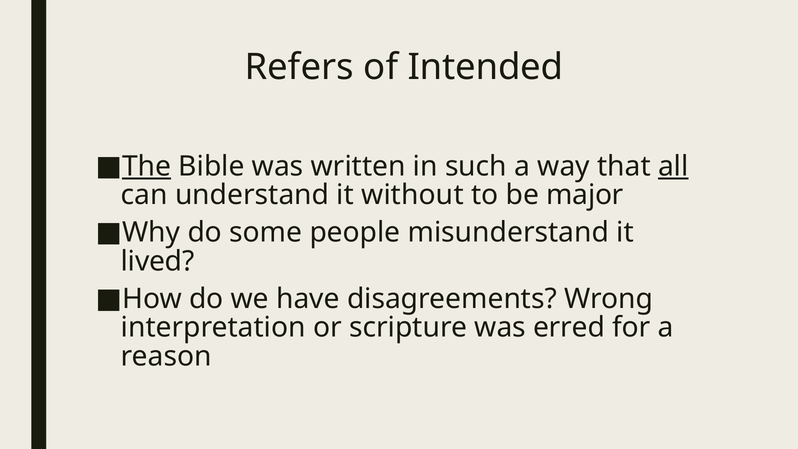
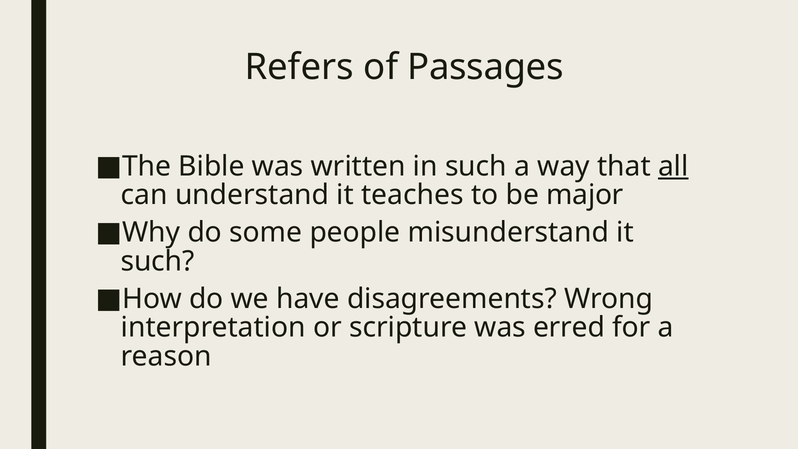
Intended: Intended -> Passages (486, 67)
The underline: present -> none (147, 166)
without: without -> teaches (413, 195)
lived: lived -> such (158, 261)
